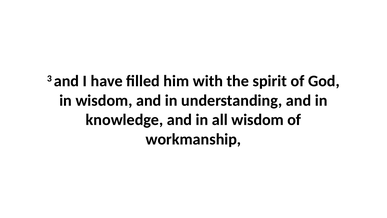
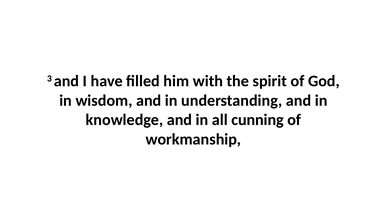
all wisdom: wisdom -> cunning (258, 120)
